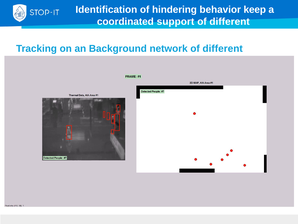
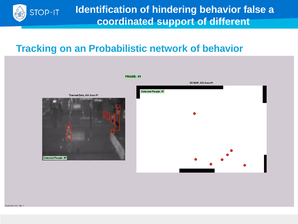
keep: keep -> false (255, 10)
Background: Background -> Probabilistic (118, 49)
network of different: different -> behavior (223, 49)
